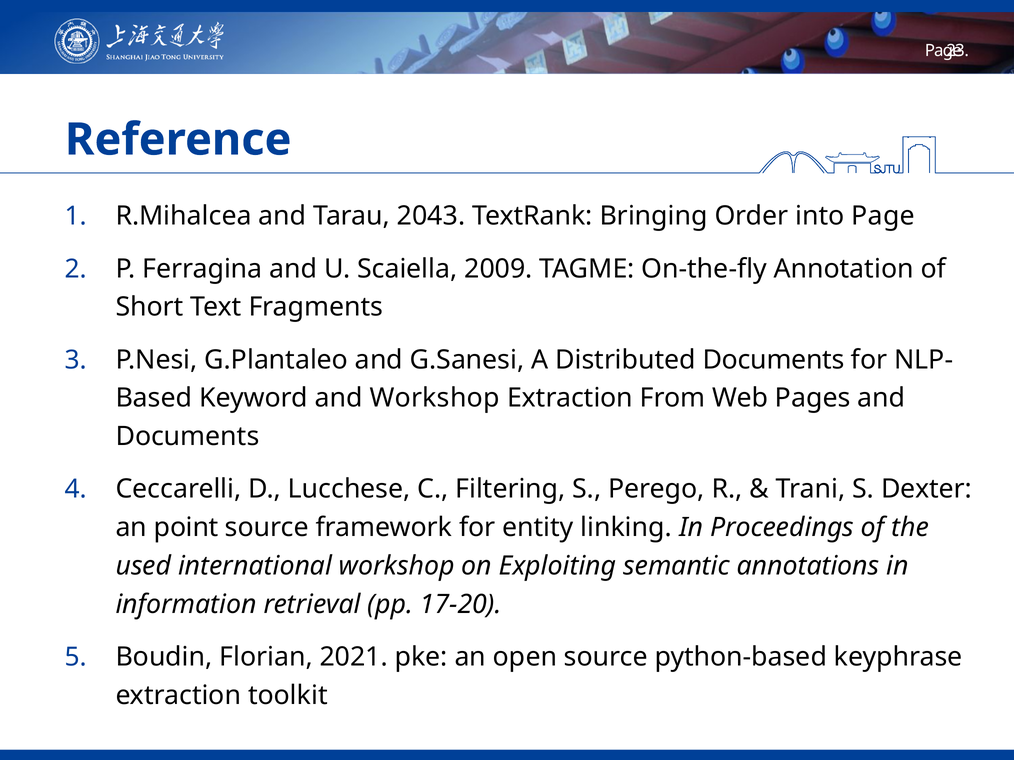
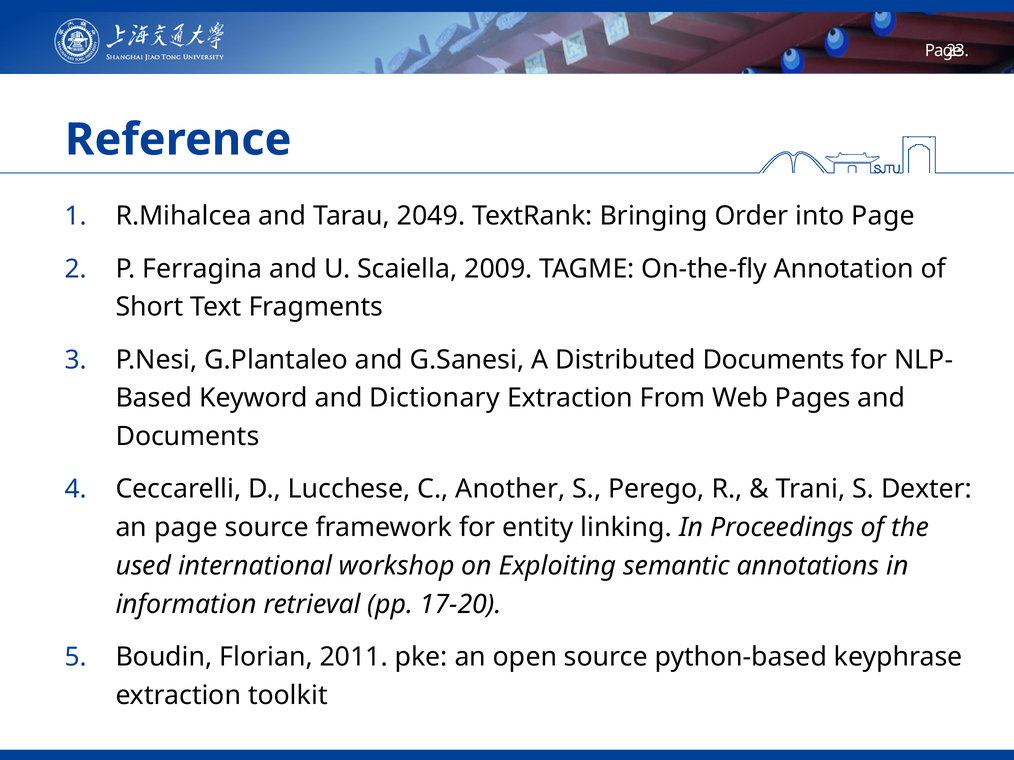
2043: 2043 -> 2049 (431, 216)
and Workshop: Workshop -> Dictionary (435, 398)
Filtering: Filtering -> Another (510, 489)
an point: point -> page (186, 528)
2021: 2021 -> 2011 (354, 657)
